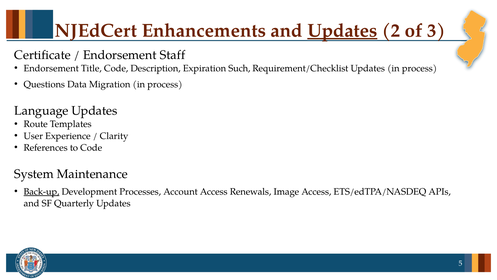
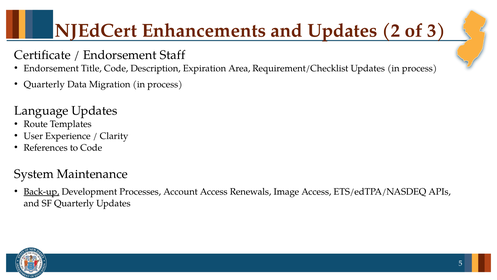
Updates underline: present -> none (342, 31)
Such: Such -> Area (239, 68)
Questions: Questions -> Quarterly (44, 84)
